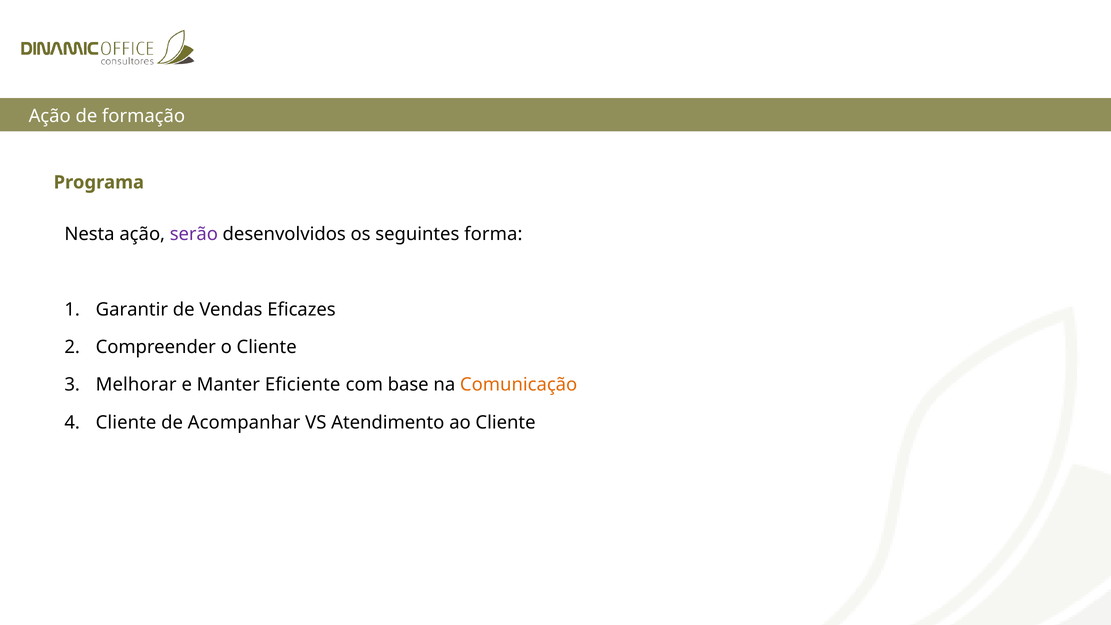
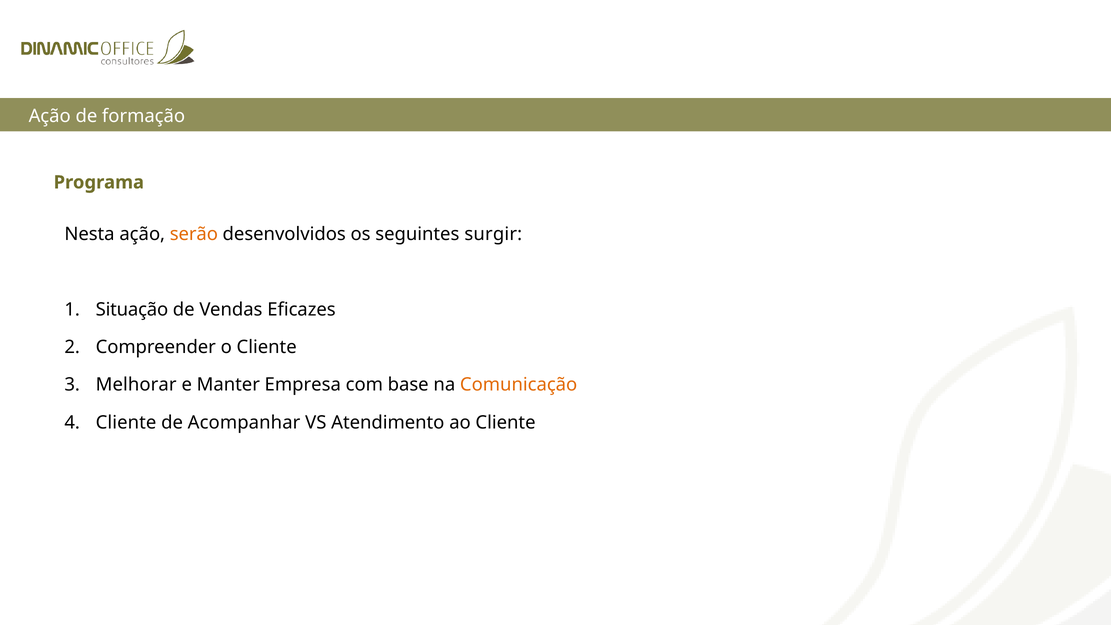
serão colour: purple -> orange (194, 234)
forma: forma -> surgir (493, 234)
Garantir: Garantir -> Situação (132, 309)
Eficiente: Eficiente -> Empresa (303, 385)
